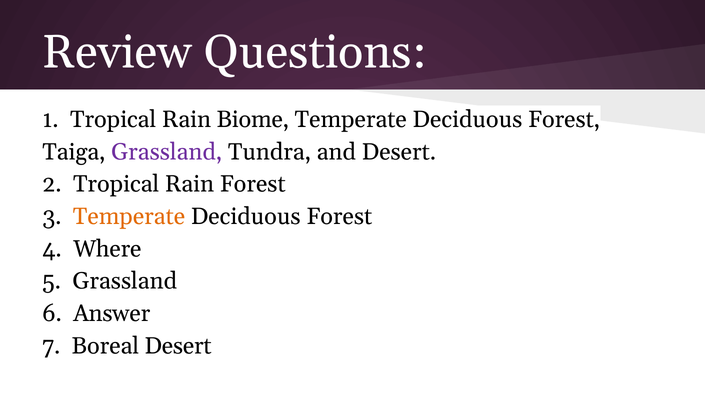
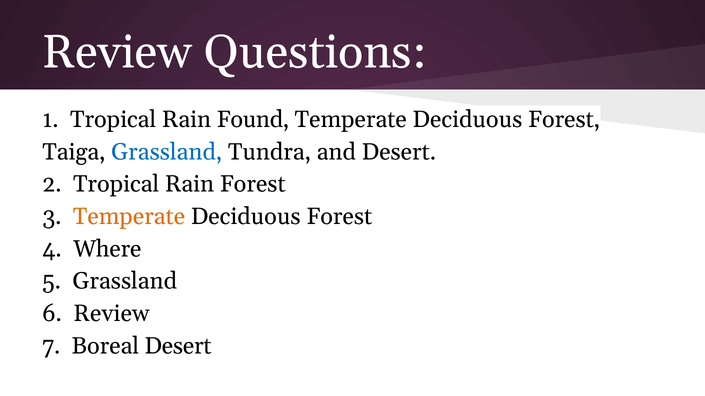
Biome: Biome -> Found (253, 120)
Grassland colour: purple -> blue (167, 152)
6 Answer: Answer -> Review (112, 314)
